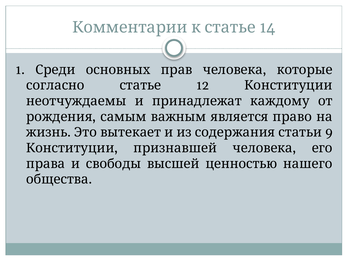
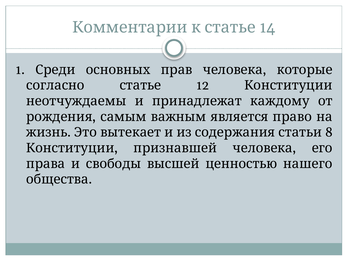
9: 9 -> 8 (329, 132)
